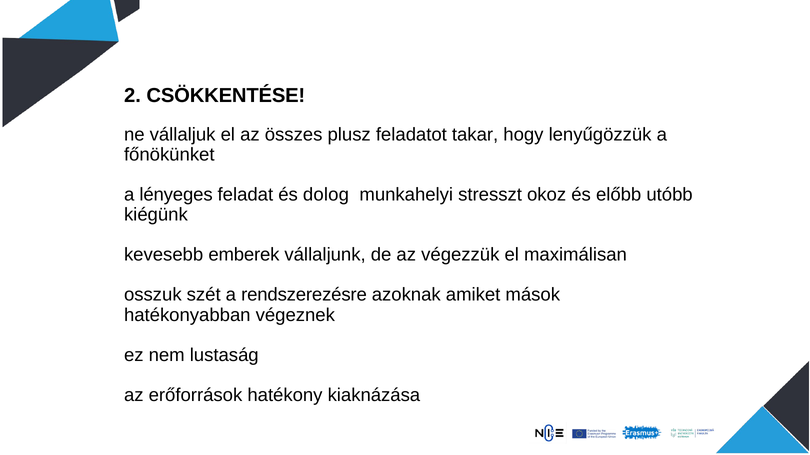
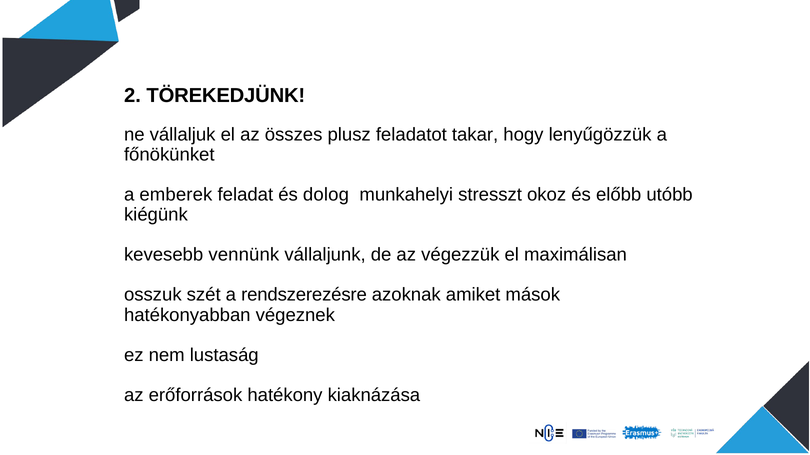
CSÖKKENTÉSE: CSÖKKENTÉSE -> TÖREKEDJÜNK (226, 96)
lényeges: lényeges -> emberek (176, 195)
emberek: emberek -> vennünk (244, 255)
